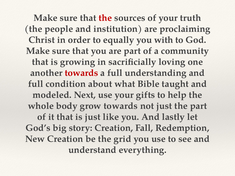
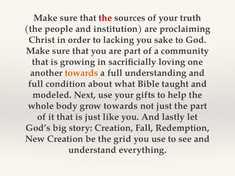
equally: equally -> lacking (119, 40)
with: with -> sake (164, 40)
towards colour: red -> orange (81, 73)
